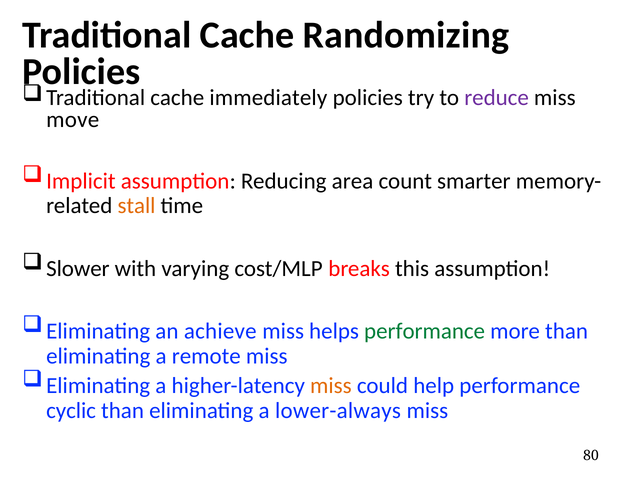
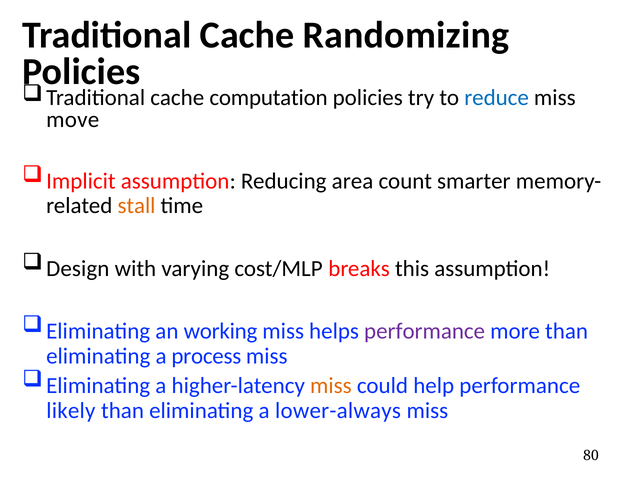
immediately: immediately -> computation (269, 98)
reduce colour: purple -> blue (497, 98)
Slower: Slower -> Design (78, 268)
achieve: achieve -> working (221, 331)
performance colour: green -> purple (425, 331)
remote: remote -> process (206, 356)
cyclic: cyclic -> likely (71, 410)
